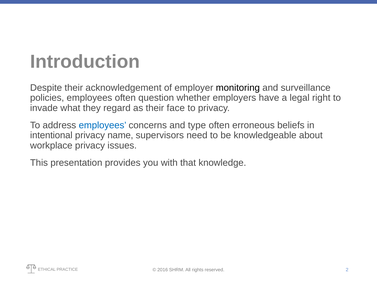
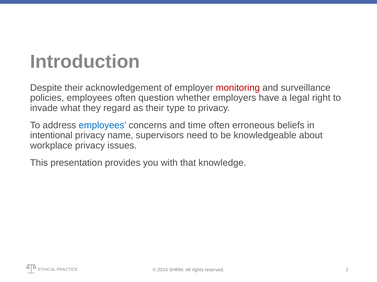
monitoring colour: black -> red (238, 88)
face: face -> type (176, 108)
type: type -> time (197, 126)
